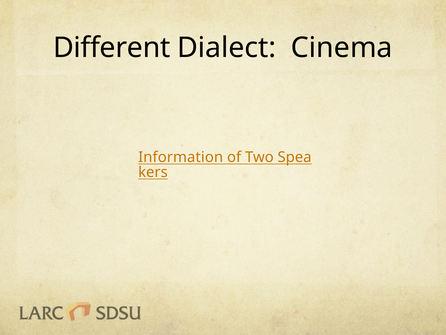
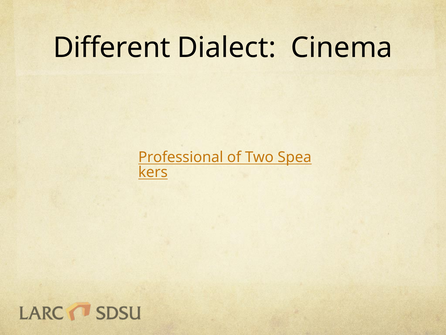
Information: Information -> Professional (181, 157)
